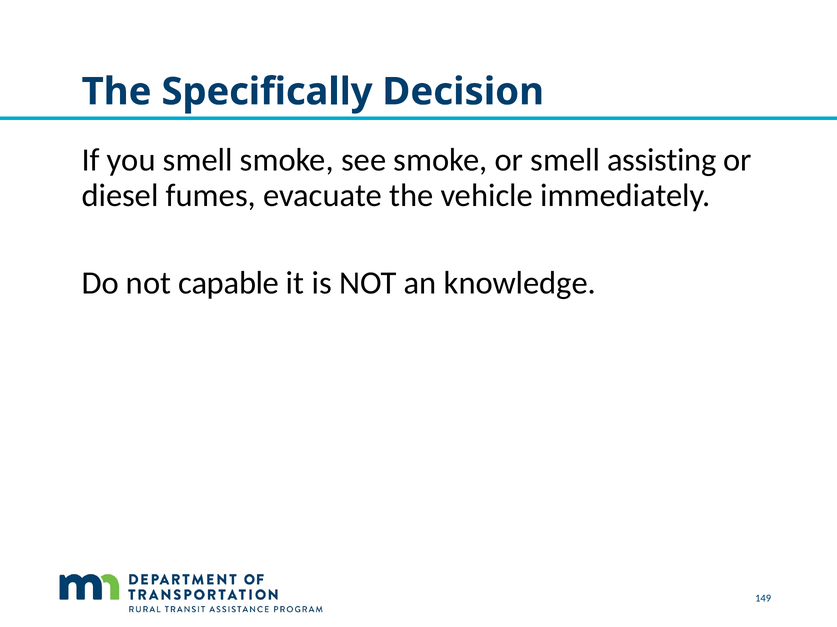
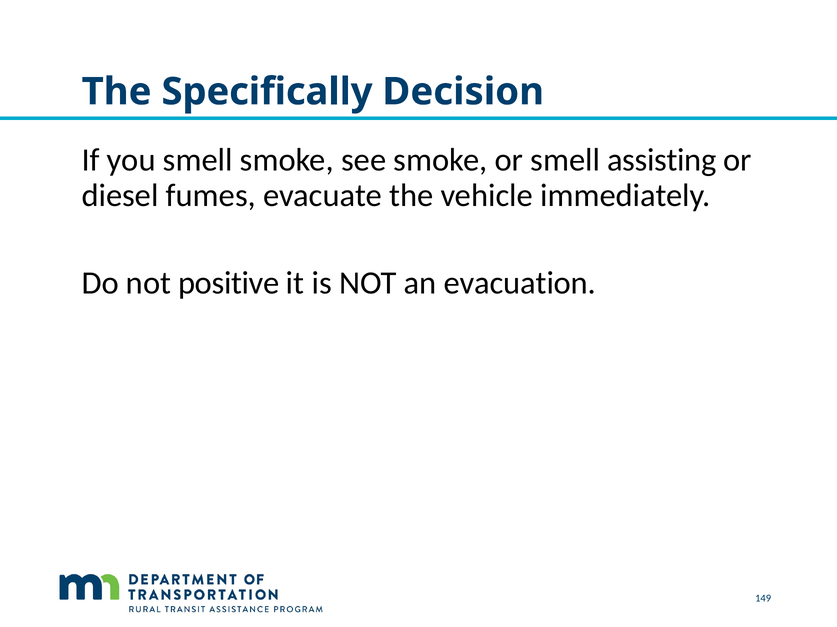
capable: capable -> positive (229, 283)
knowledge: knowledge -> evacuation (520, 283)
